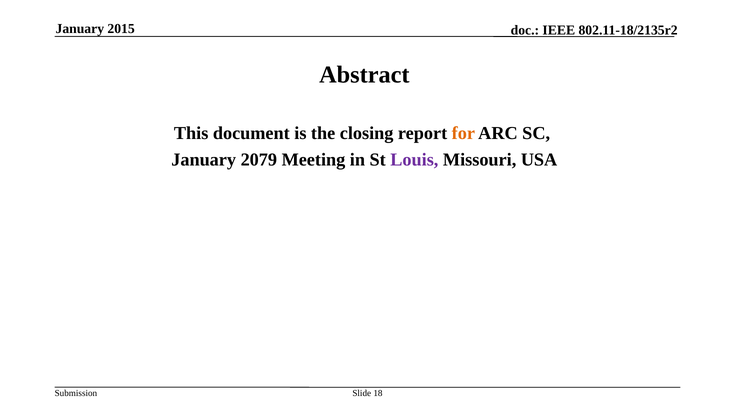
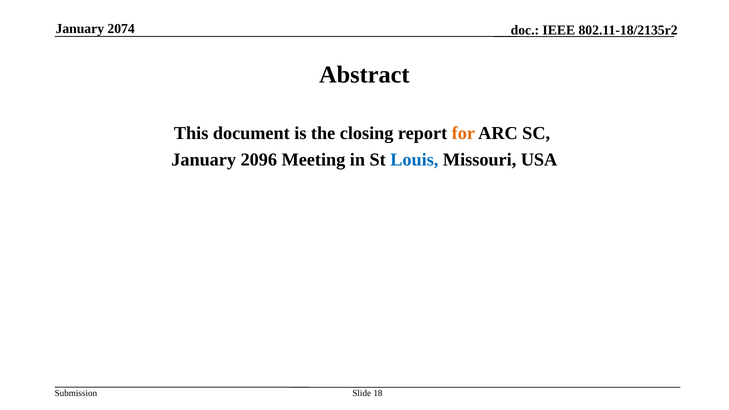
2015: 2015 -> 2074 (121, 29)
2079: 2079 -> 2096 (259, 160)
Louis colour: purple -> blue (414, 160)
